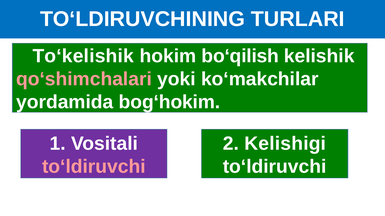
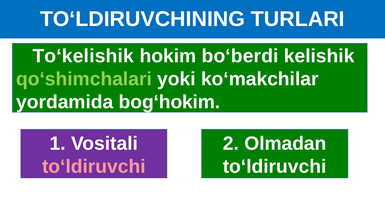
bo‘qilish: bo‘qilish -> bo‘berdi (240, 56)
qo‘shimchalari colour: pink -> light green (84, 79)
Kelishigi: Kelishigi -> Olmadan (285, 144)
